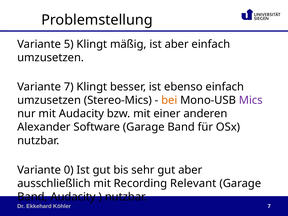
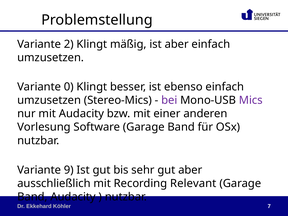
5: 5 -> 2 (69, 44)
Variante 7: 7 -> 0 (69, 87)
bei colour: orange -> purple (169, 100)
Alexander: Alexander -> Vorlesung (44, 127)
0: 0 -> 9 (69, 170)
